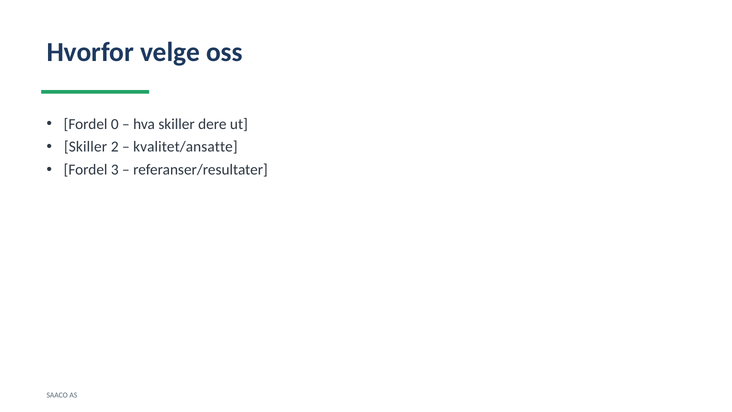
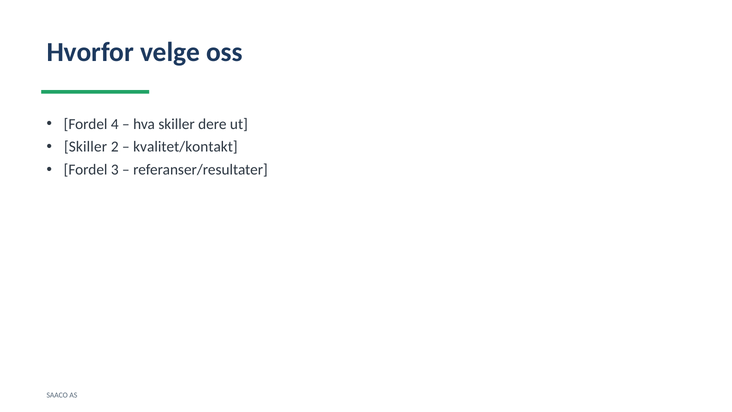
0: 0 -> 4 (115, 124)
kvalitet/ansatte: kvalitet/ansatte -> kvalitet/kontakt (185, 147)
